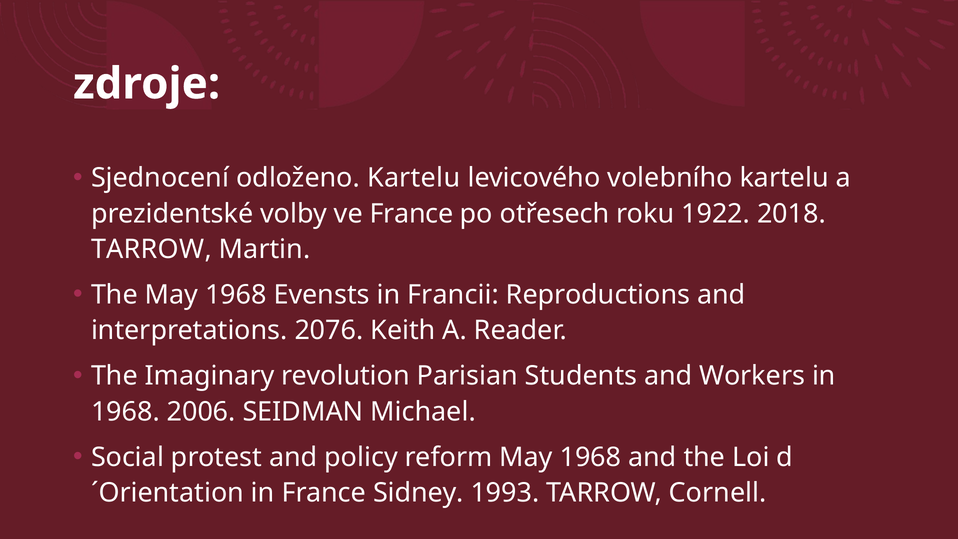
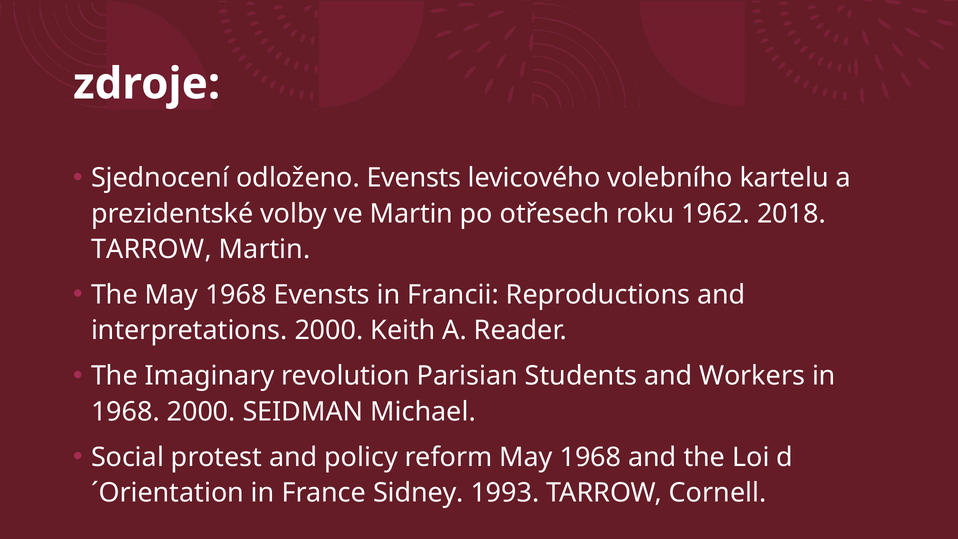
odloženo Kartelu: Kartelu -> Evensts (414, 178)
ve France: France -> Martin (411, 214)
1922: 1922 -> 1962 (716, 214)
interpretations 2076: 2076 -> 2000 (329, 330)
1968 2006: 2006 -> 2000 (201, 412)
